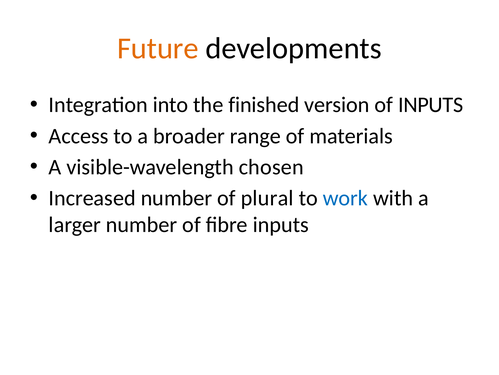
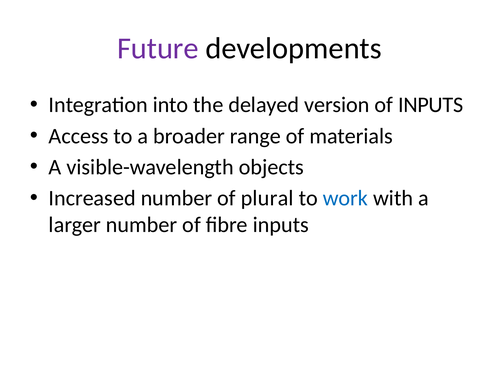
Future colour: orange -> purple (158, 48)
finished: finished -> delayed (264, 105)
chosen: chosen -> objects (271, 167)
